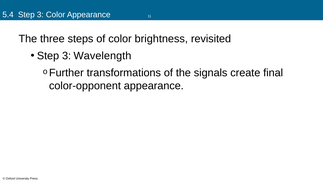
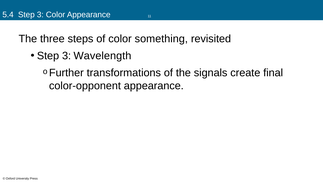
brightness: brightness -> something (161, 39)
